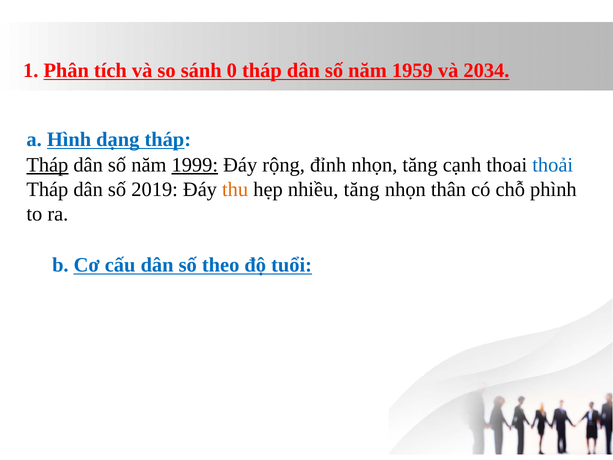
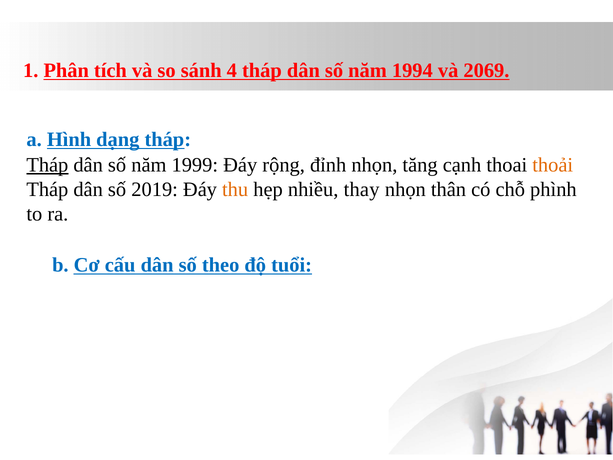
0: 0 -> 4 (232, 70)
1959: 1959 -> 1994 (412, 70)
2034: 2034 -> 2069 (486, 70)
1999 underline: present -> none (195, 165)
thoải colour: blue -> orange (553, 165)
nhiều tăng: tăng -> thay (362, 189)
